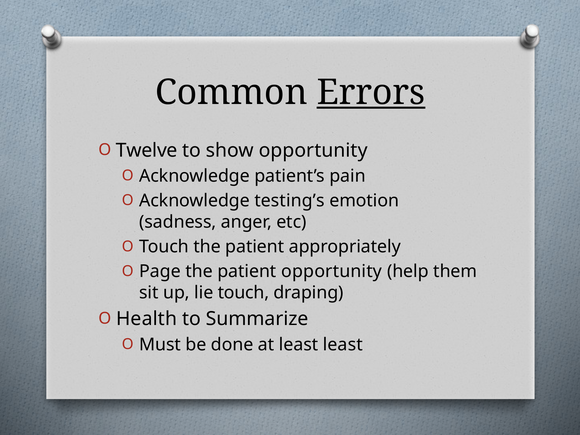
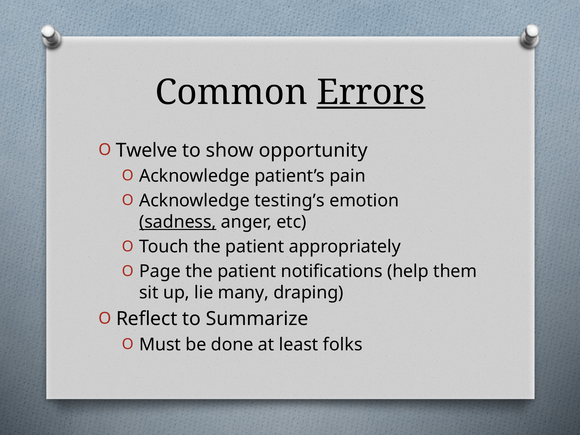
sadness underline: none -> present (178, 222)
patient opportunity: opportunity -> notifications (332, 271)
lie touch: touch -> many (243, 293)
Health: Health -> Reflect (147, 319)
least least: least -> folks (343, 345)
